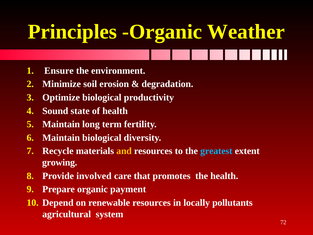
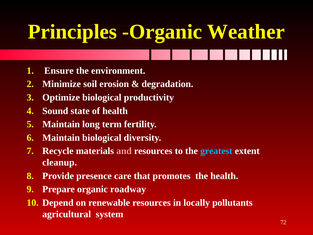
and colour: yellow -> pink (124, 151)
growing: growing -> cleanup (60, 162)
involved: involved -> presence (94, 176)
payment: payment -> roadway (128, 189)
